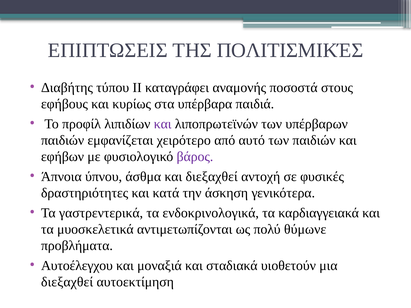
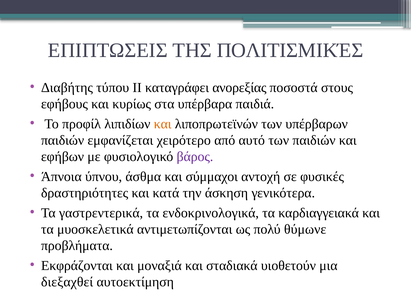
αναμονής: αναμονής -> ανορεξίας (239, 88)
και colour: purple -> orange (163, 124)
και διεξαχθεί: διεξαχθεί -> σύμμαχοι (212, 177)
Αυτοέλεγχου: Αυτοέλεγχου -> Εκφράζονται (77, 266)
